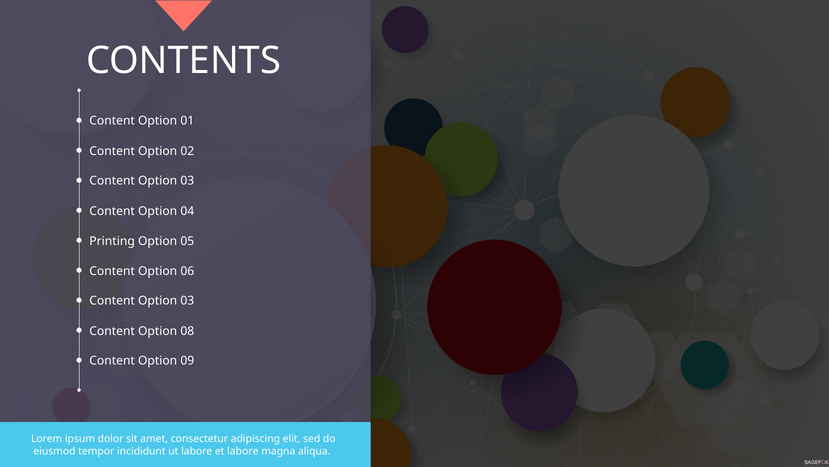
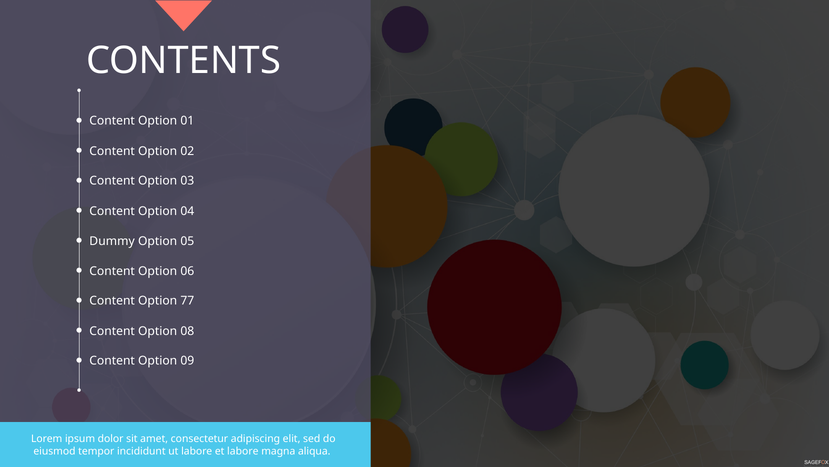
Printing: Printing -> Dummy (112, 241)
03: 03 -> 77 (187, 300)
